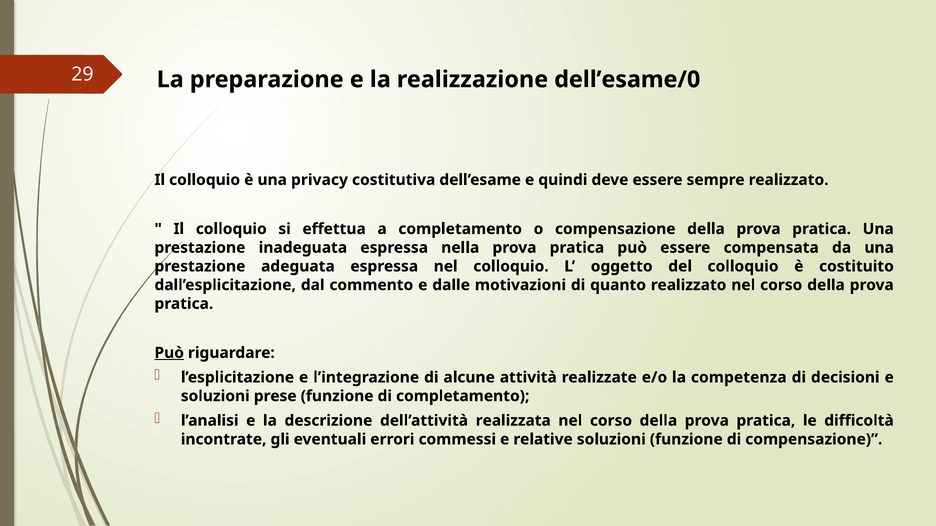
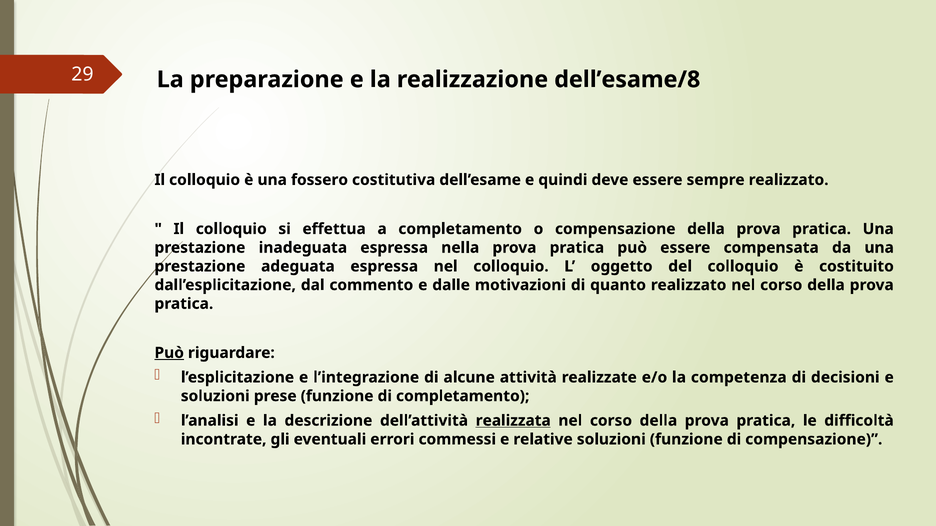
dell’esame/0: dell’esame/0 -> dell’esame/8 (627, 80)
privacy: privacy -> fossero (320, 180)
realizzata underline: none -> present (513, 421)
